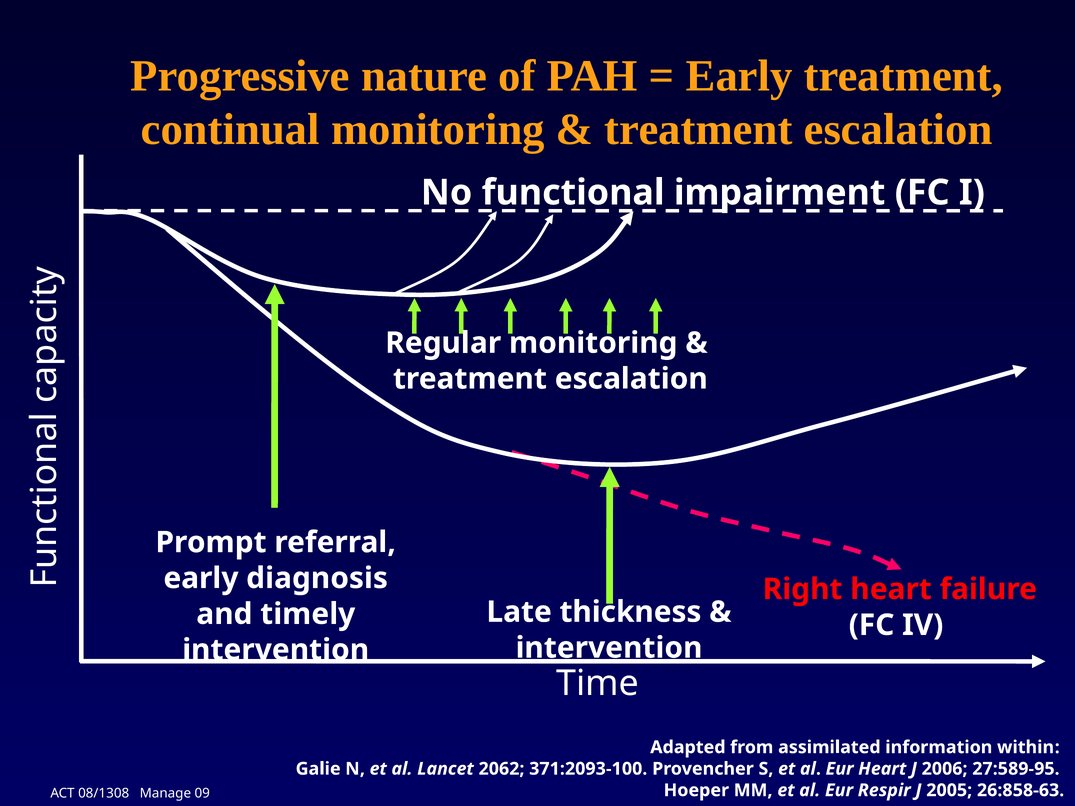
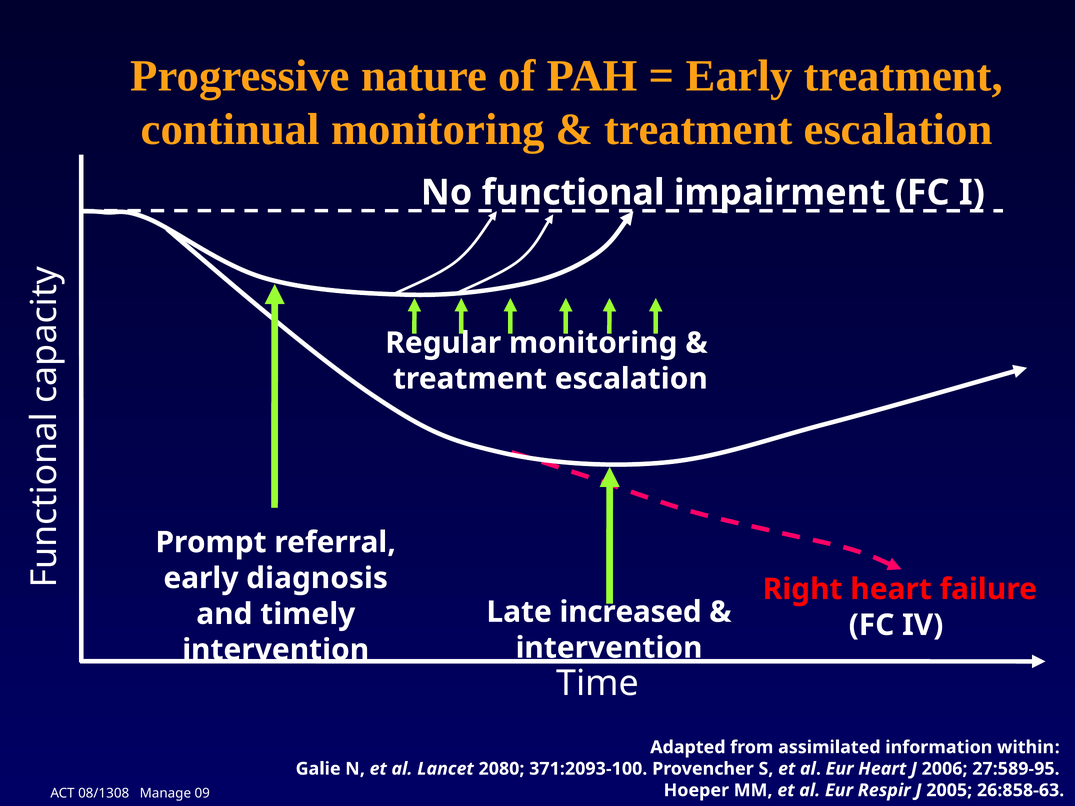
thickness: thickness -> increased (631, 612)
2062: 2062 -> 2080 (502, 769)
